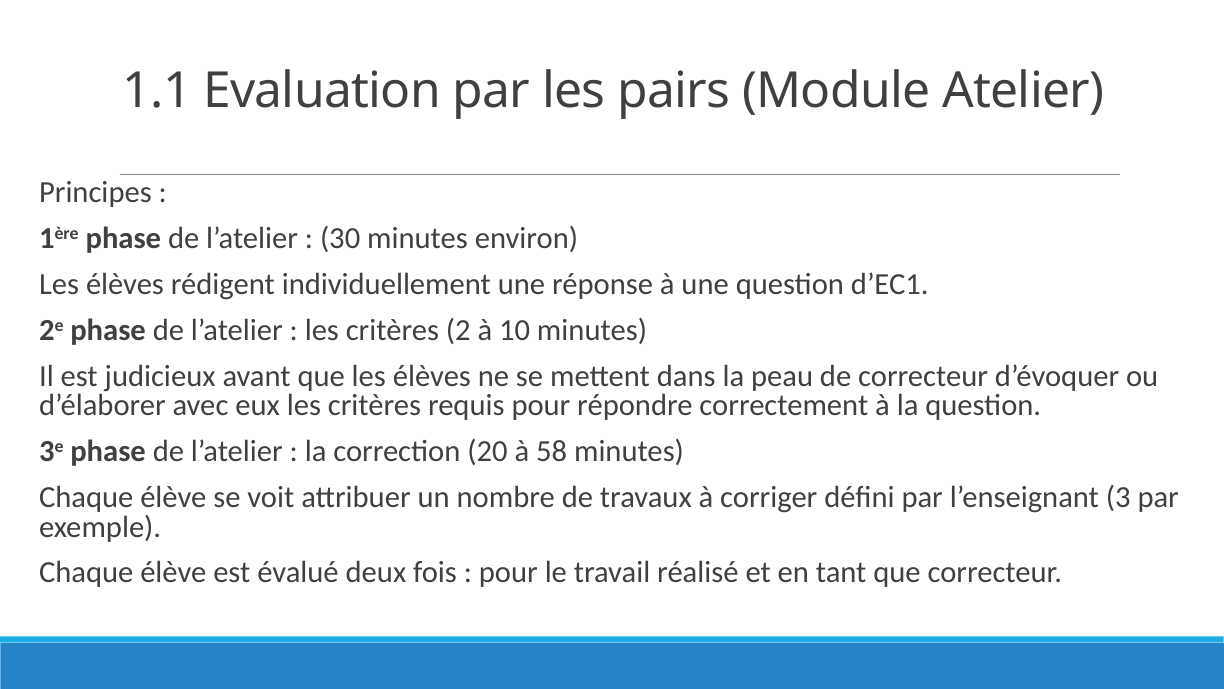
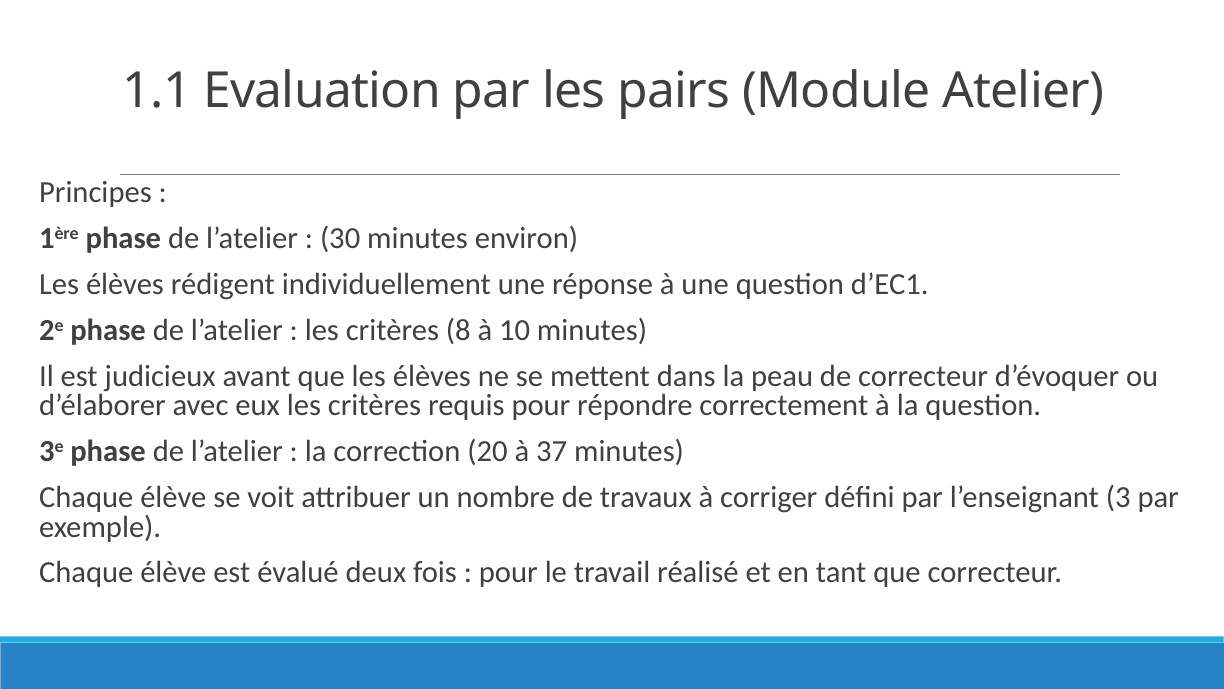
2: 2 -> 8 (458, 330)
58: 58 -> 37 (552, 451)
